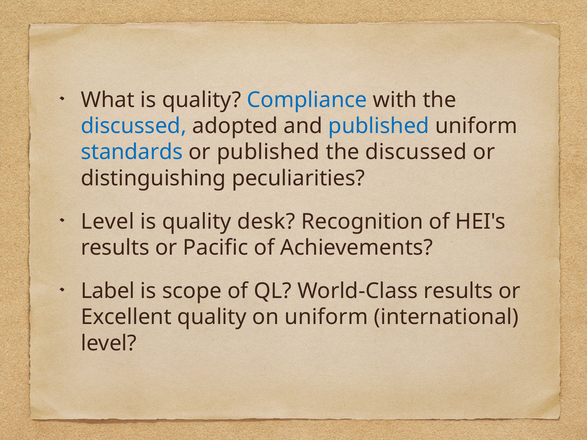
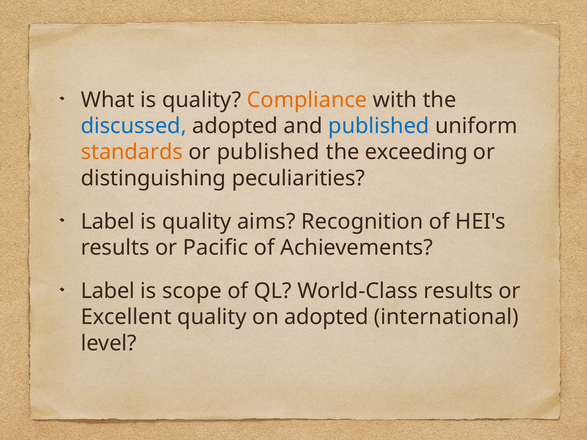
Compliance colour: blue -> orange (307, 100)
standards colour: blue -> orange (132, 152)
discussed: discussed -> exceeding (416, 152)
Level: Level -> Label (108, 222)
desk: desk -> aims (266, 222)
on uniform: uniform -> adopted (326, 317)
